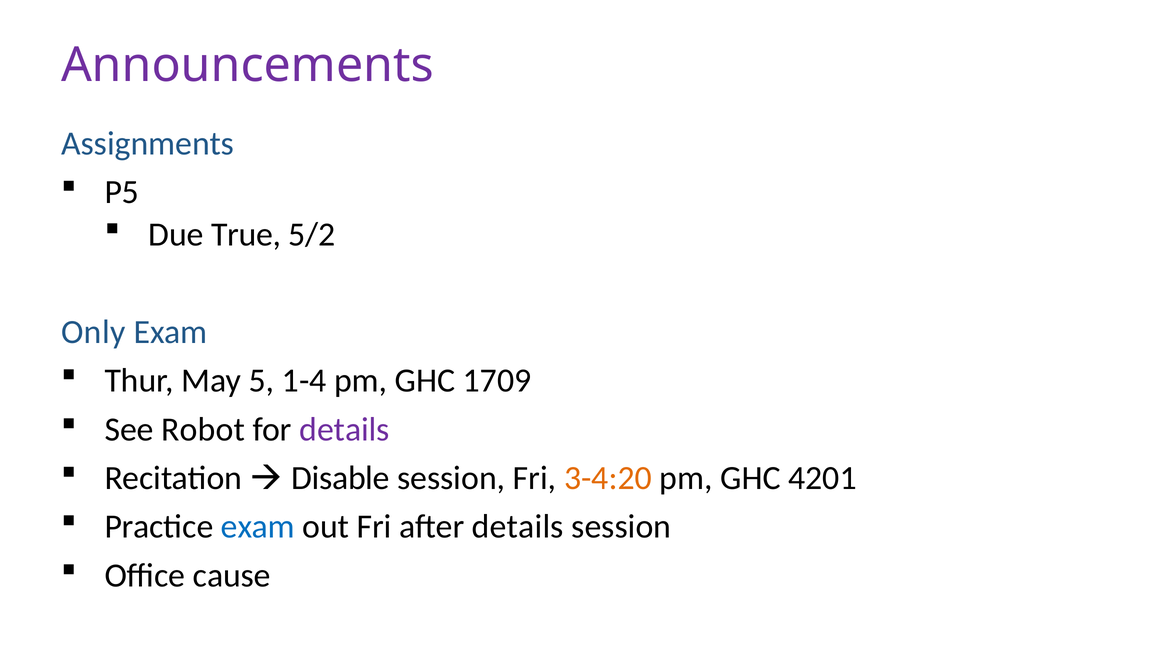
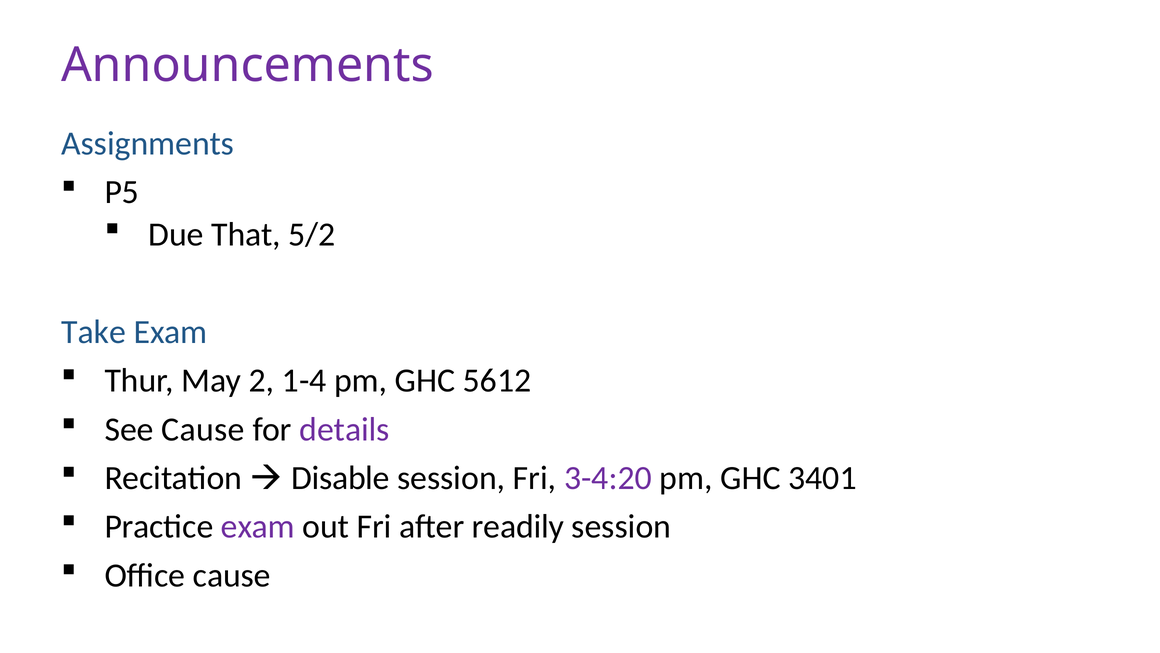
True: True -> That (246, 234)
Only: Only -> Take (94, 332)
5: 5 -> 2 (262, 380)
1709: 1709 -> 5612 (497, 380)
See Robot: Robot -> Cause (203, 429)
3-4:20 colour: orange -> purple (608, 478)
4201: 4201 -> 3401 (822, 478)
exam colour: blue -> purple (258, 526)
after details: details -> readily (518, 526)
